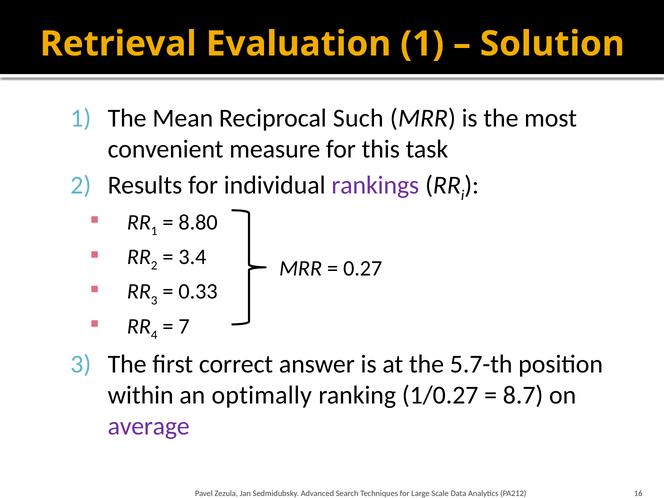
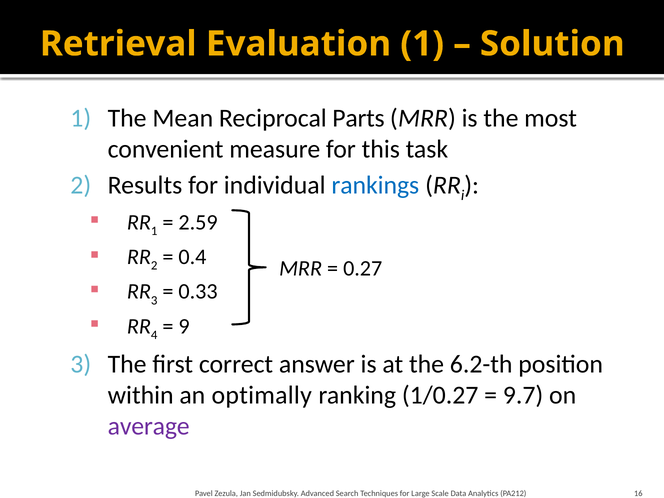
Such: Such -> Parts (359, 118)
rankings colour: purple -> blue (375, 185)
8.80: 8.80 -> 2.59 (198, 222)
3.4: 3.4 -> 0.4 (192, 257)
7: 7 -> 9 (184, 326)
5.7-th: 5.7-th -> 6.2-th (481, 364)
8.7: 8.7 -> 9.7 (523, 395)
